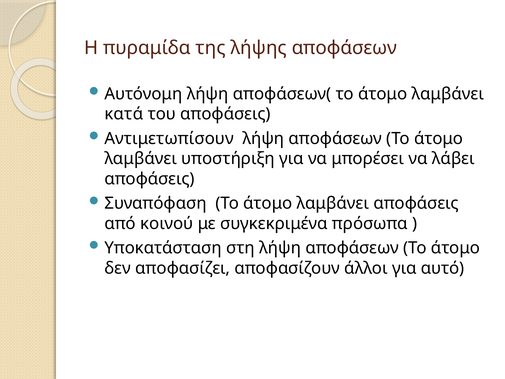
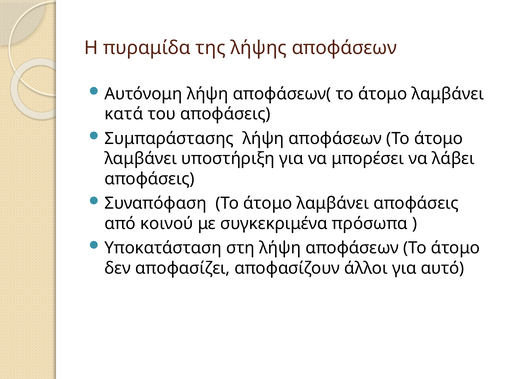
Αντιμετωπίσουν: Αντιμετωπίσουν -> Συμπαράστασης (169, 138)
